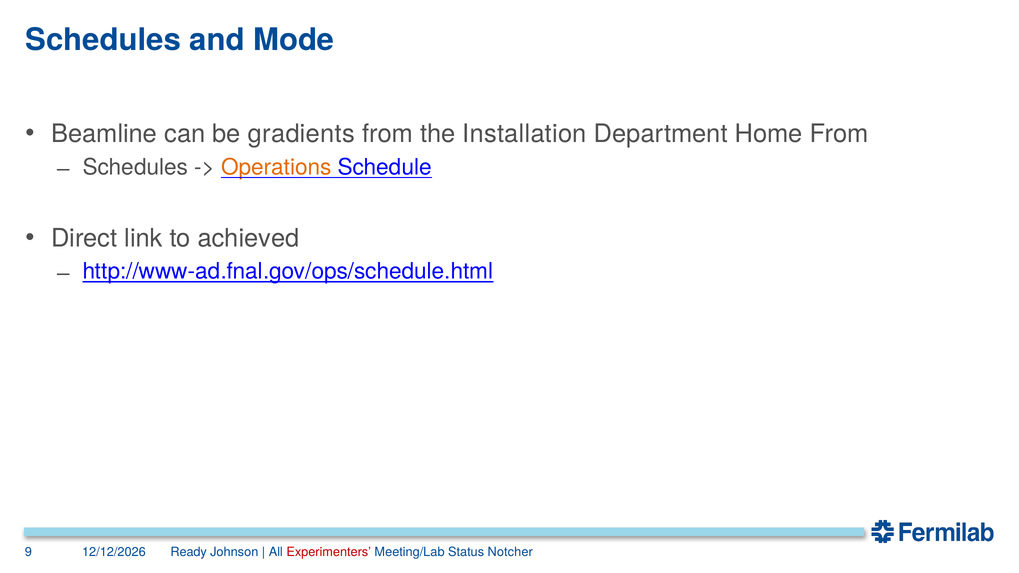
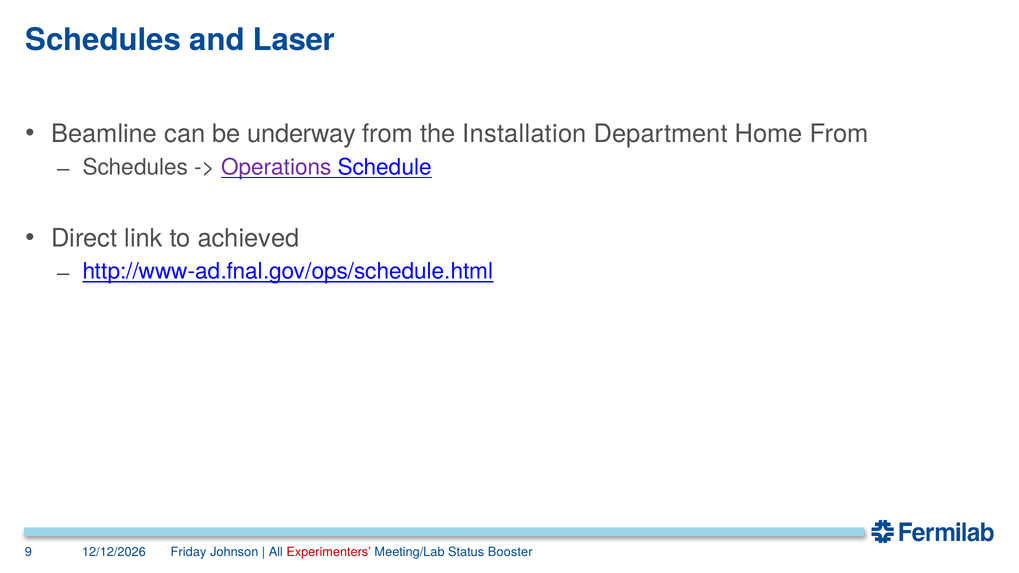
Mode: Mode -> Laser (294, 40)
gradients: gradients -> underway (302, 134)
Operations colour: orange -> purple (276, 167)
Ready: Ready -> Friday (189, 552)
Notcher: Notcher -> Booster (510, 552)
